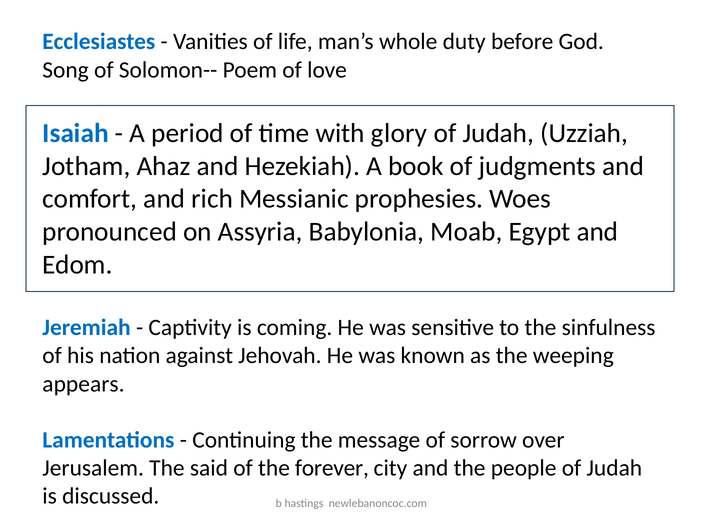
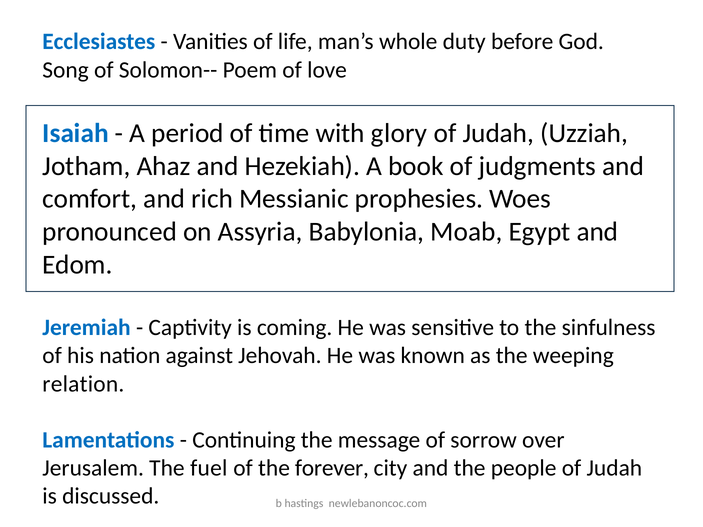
appears: appears -> relation (83, 384)
said: said -> fuel (209, 468)
